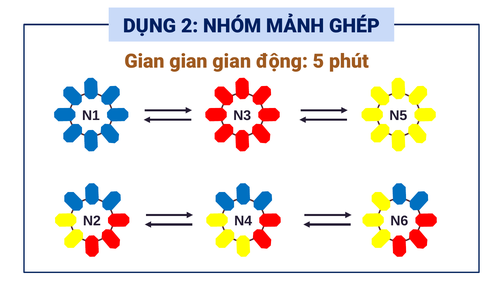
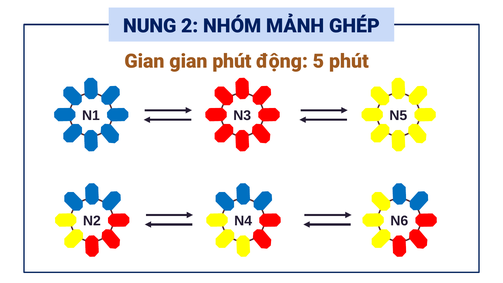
DỤNG: DỤNG -> NUNG (150, 26)
gian: gian -> phút (232, 61)
